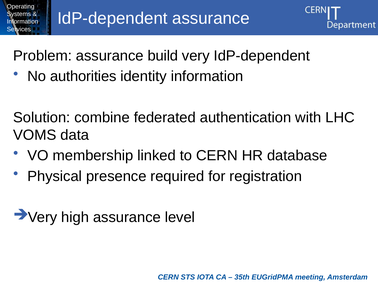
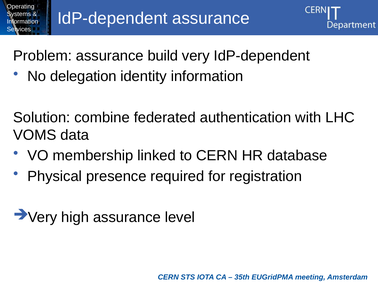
authorities: authorities -> delegation (83, 76)
